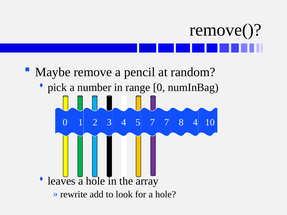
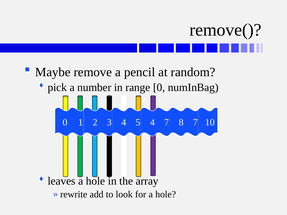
5 7: 7 -> 4 (152, 122)
8 4: 4 -> 7 (195, 122)
